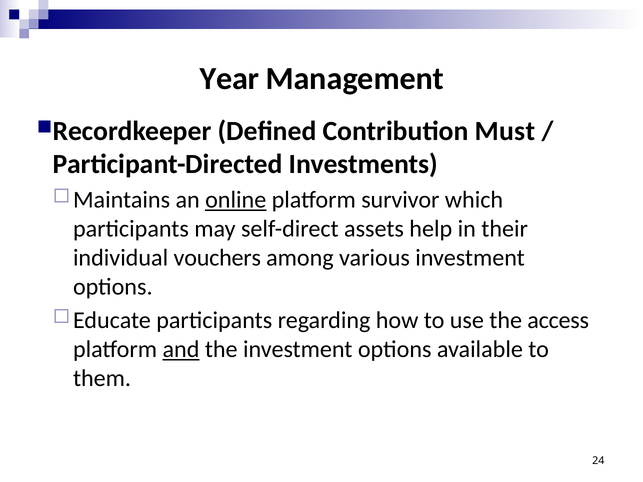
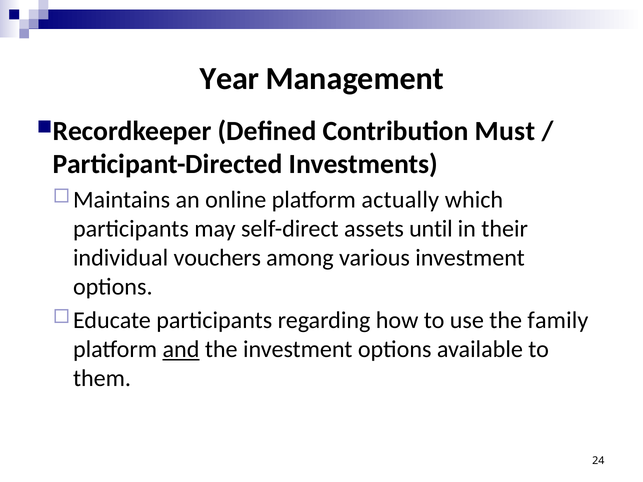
online underline: present -> none (236, 200)
survivor: survivor -> actually (400, 200)
help: help -> until (431, 229)
access: access -> family (558, 321)
